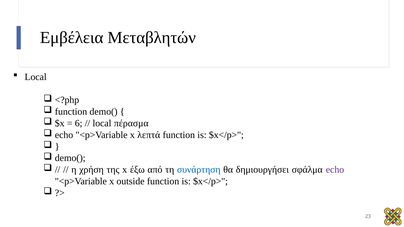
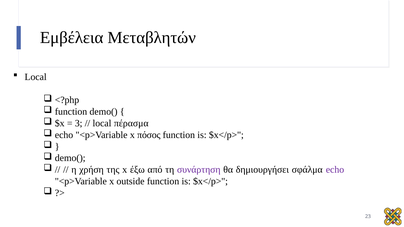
6: 6 -> 3 (79, 123)
λεπτά: λεπτά -> πόσος (149, 135)
συνάρτηση colour: blue -> purple (199, 170)
